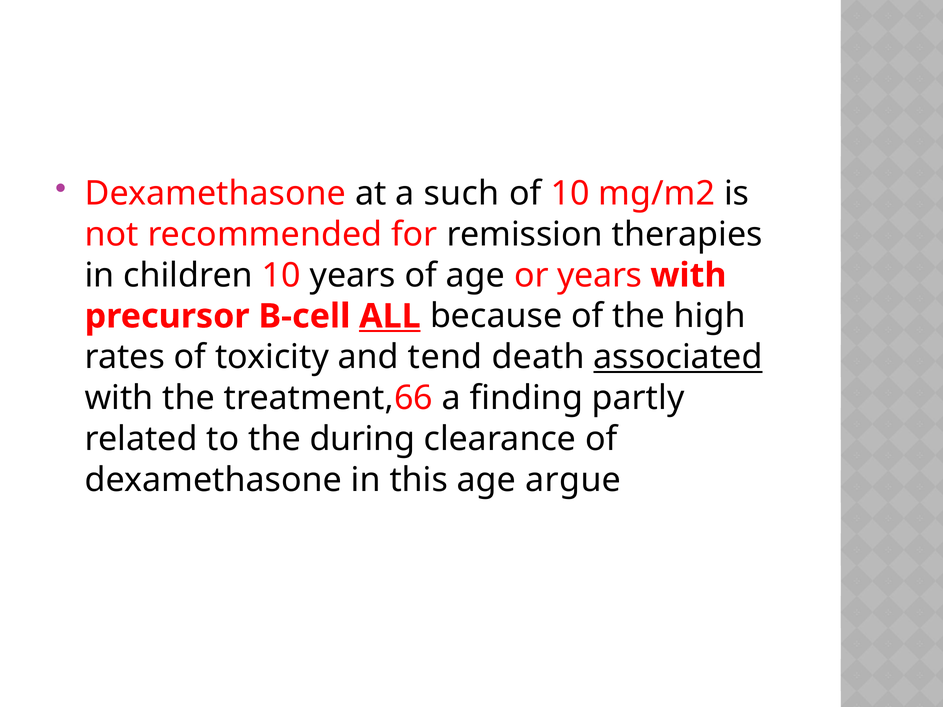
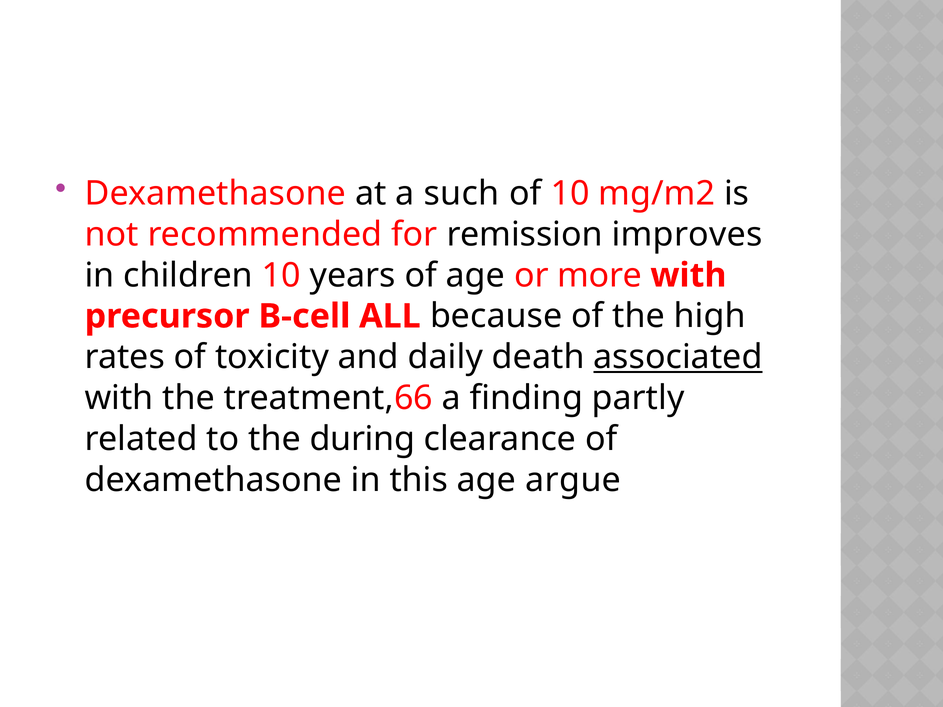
therapies: therapies -> improves (687, 234)
or years: years -> more (600, 275)
ALL underline: present -> none (390, 316)
tend: tend -> daily (445, 357)
